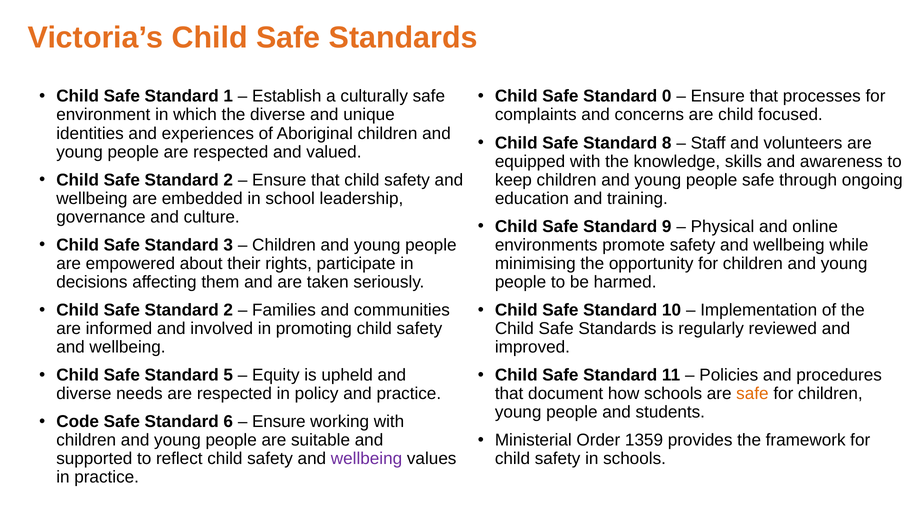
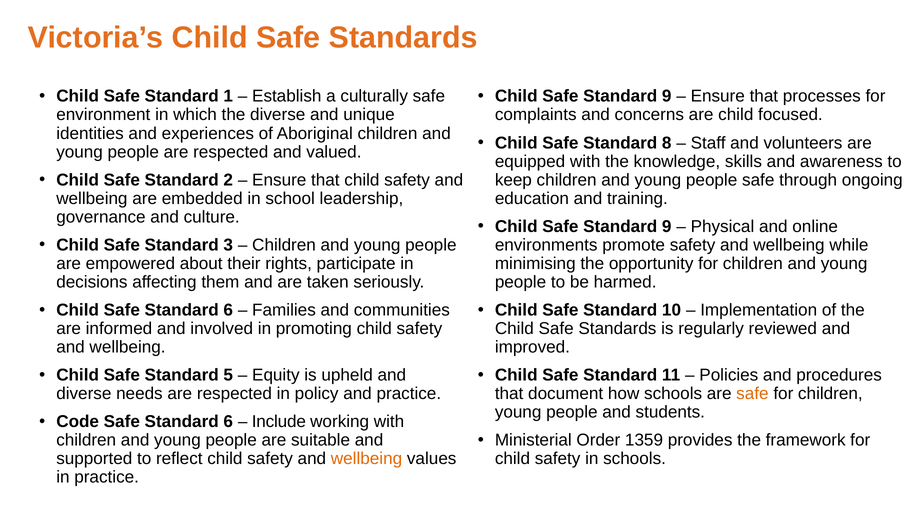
0: 0 -> 9 (667, 96)
2: 2 -> 6 (228, 310)
Ensure: Ensure -> Include (279, 421)
wellbeing colour: purple -> orange (367, 458)
